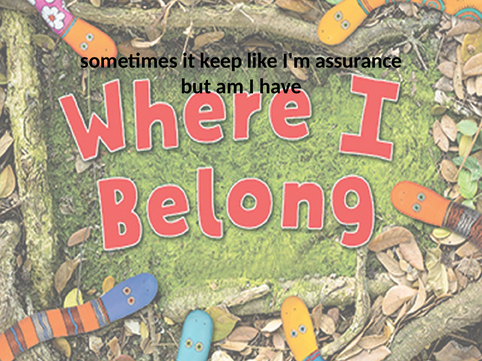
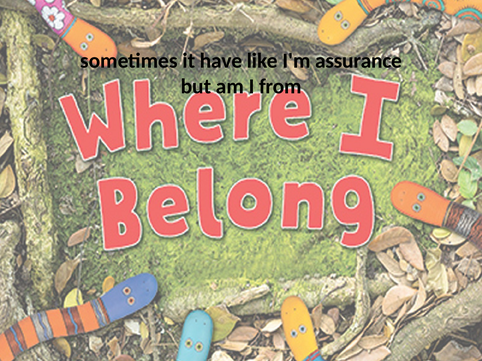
keep: keep -> have (221, 61)
have: have -> from (280, 87)
